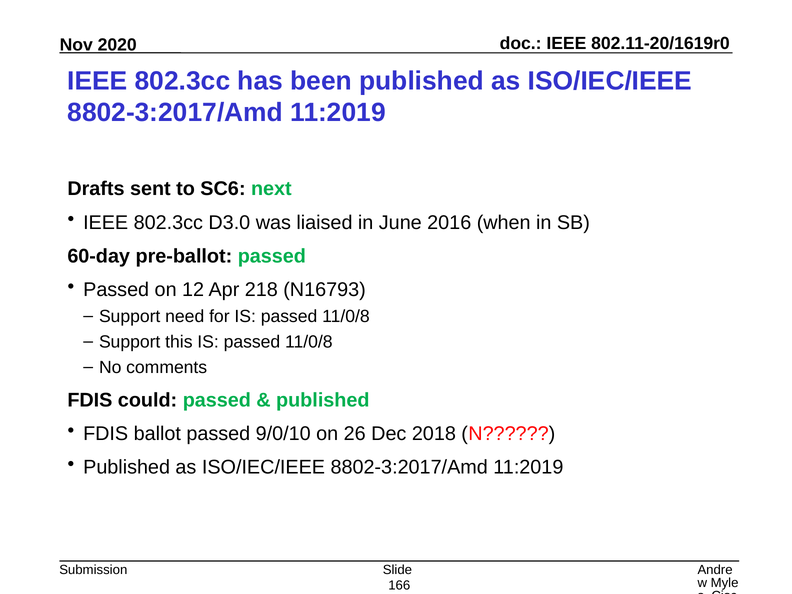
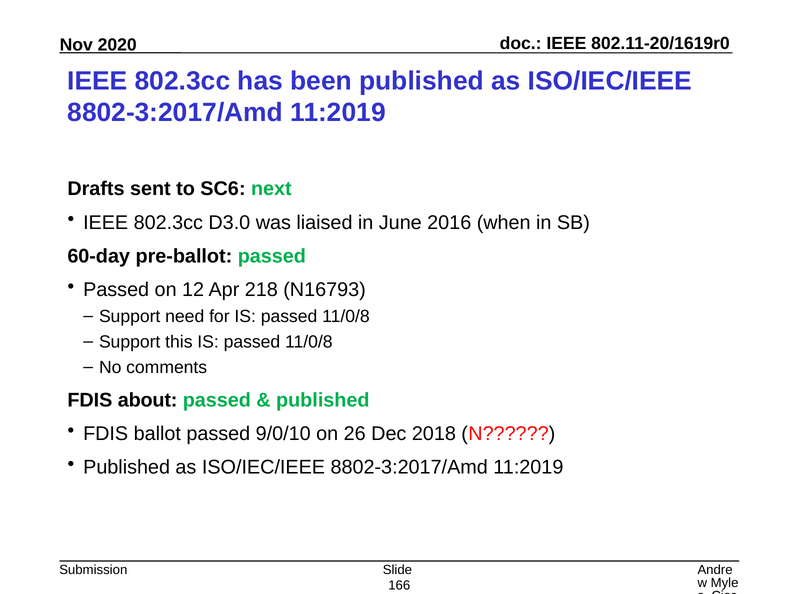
could: could -> about (148, 400)
